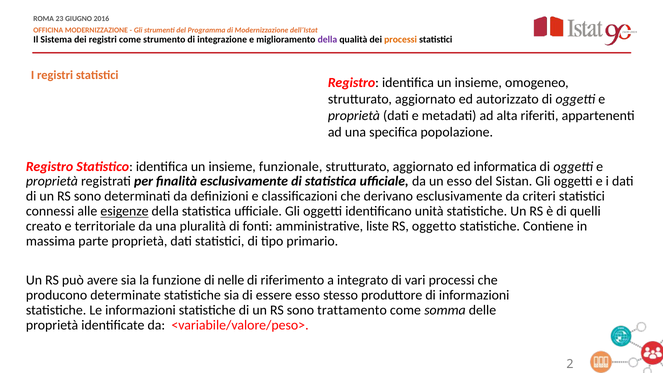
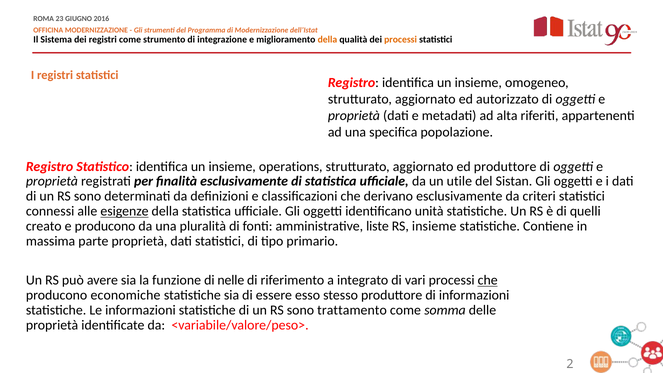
della colour: purple -> orange (327, 40)
funzionale: funzionale -> operations (291, 166)
ed informatica: informatica -> produttore (505, 166)
un esso: esso -> utile (459, 181)
e territoriale: territoriale -> producono (105, 226)
RS oggetto: oggetto -> insieme (434, 226)
che underline: none -> present (488, 280)
determinate: determinate -> economiche (126, 295)
